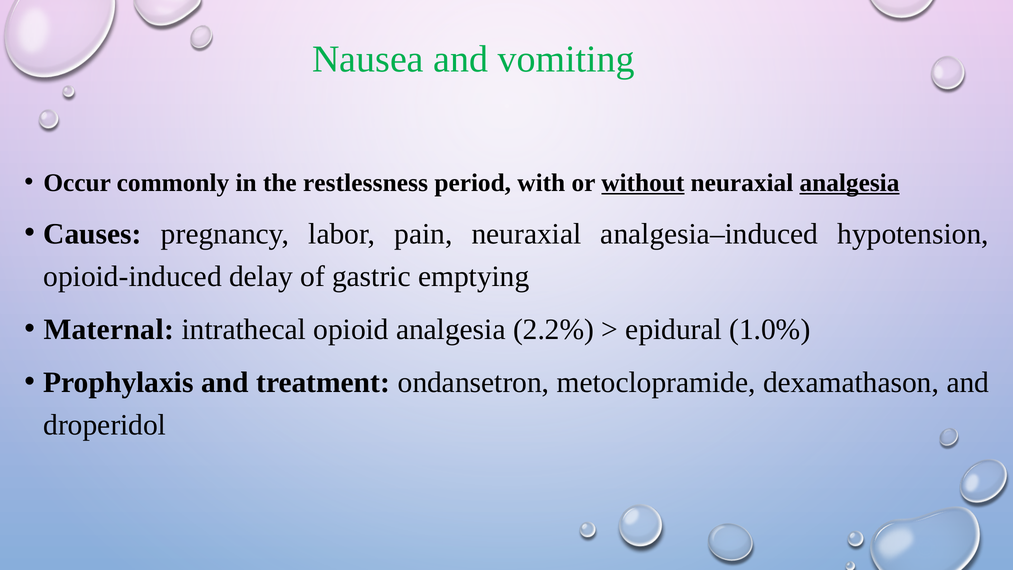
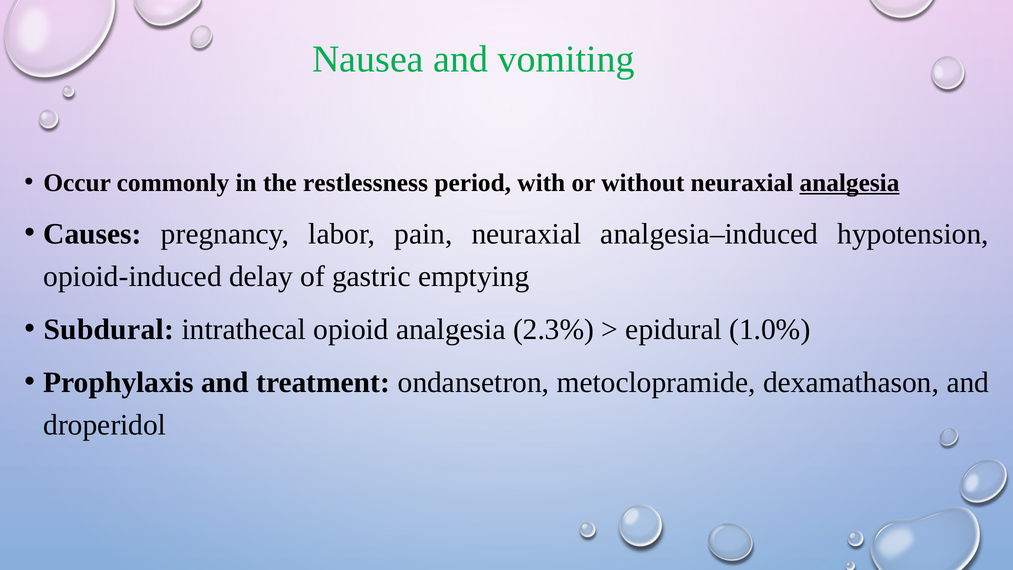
without underline: present -> none (643, 183)
Maternal: Maternal -> Subdural (109, 329)
2.2%: 2.2% -> 2.3% (554, 329)
